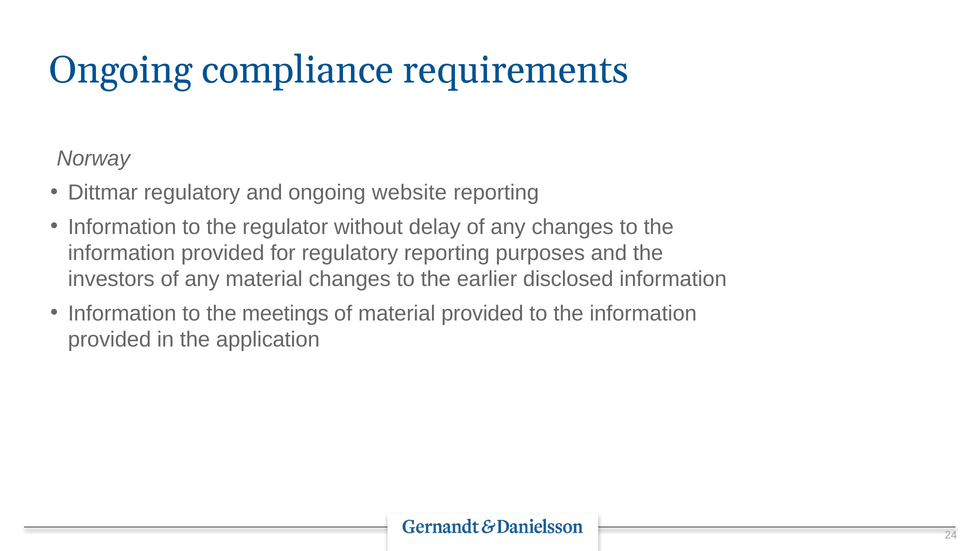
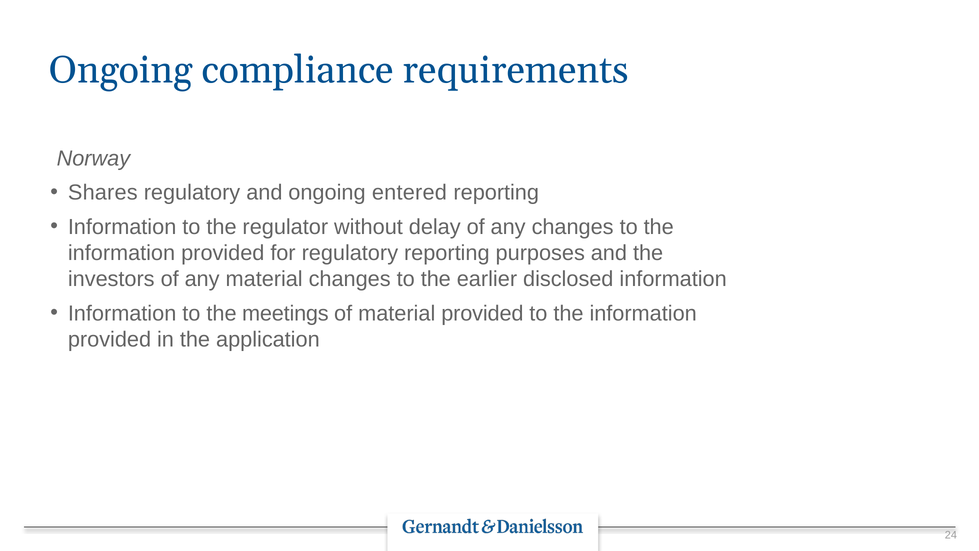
Dittmar: Dittmar -> Shares (103, 193)
website: website -> entered (409, 193)
